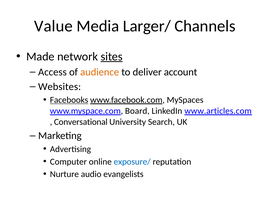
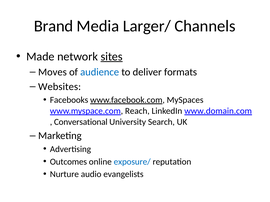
Value: Value -> Brand (54, 26)
Access: Access -> Moves (52, 72)
audience colour: orange -> blue (100, 72)
account: account -> formats (181, 72)
Facebooks underline: present -> none (69, 100)
Board: Board -> Reach (137, 111)
www.articles.com: www.articles.com -> www.domain.com (218, 111)
Computer: Computer -> Outcomes (68, 162)
